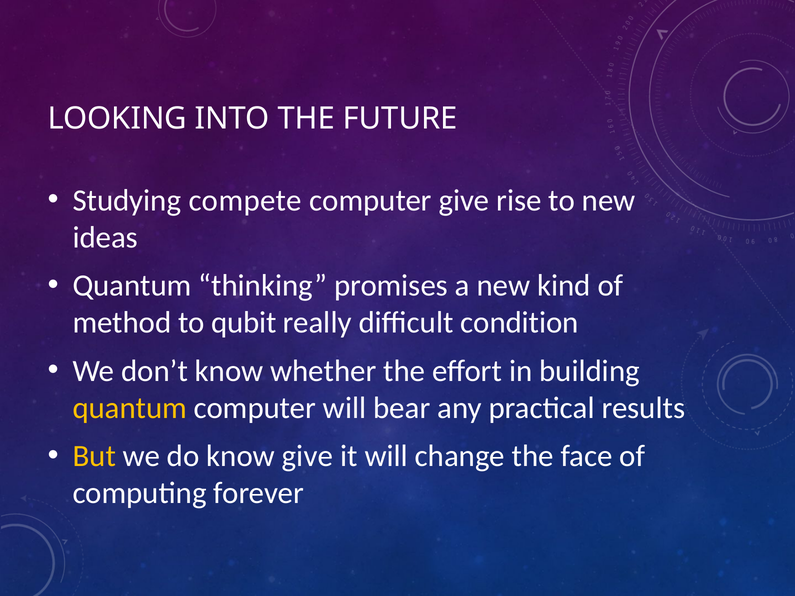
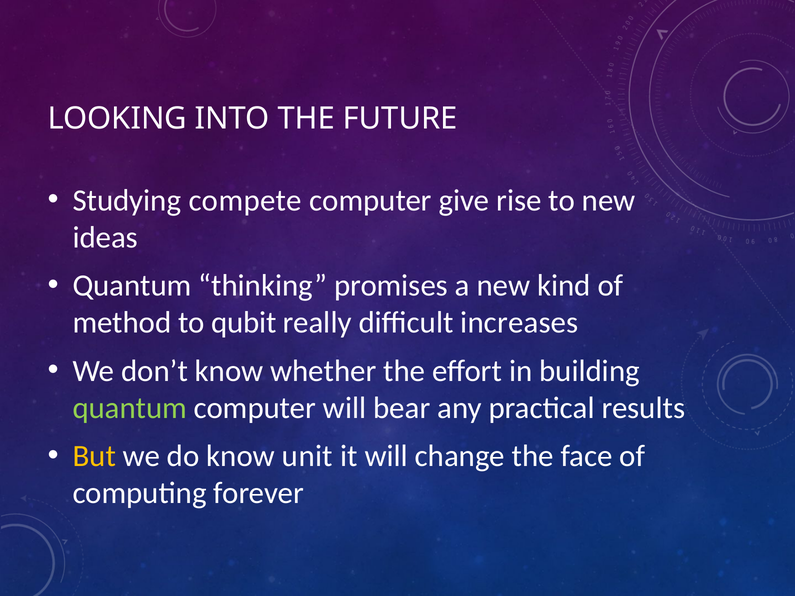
condition: condition -> increases (519, 323)
quantum colour: yellow -> light green (130, 408)
know give: give -> unit (307, 456)
